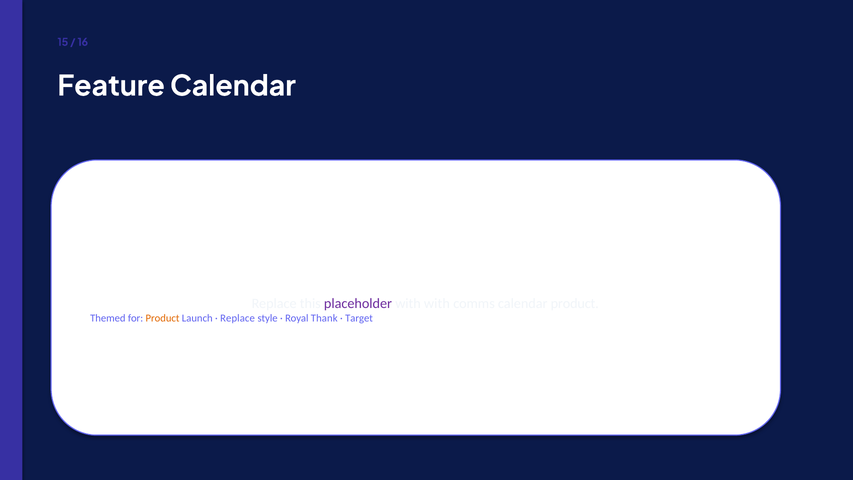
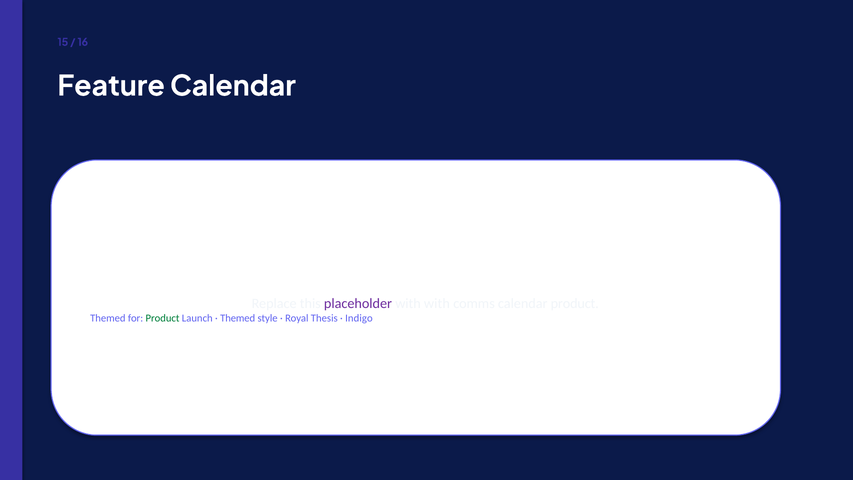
Product colour: orange -> green (163, 318)
Replace: Replace -> Themed (238, 318)
Thank: Thank -> Thesis (324, 318)
Target: Target -> Indigo (359, 318)
